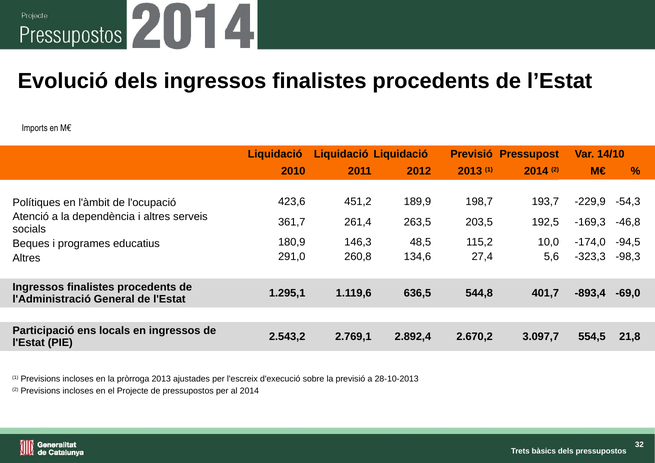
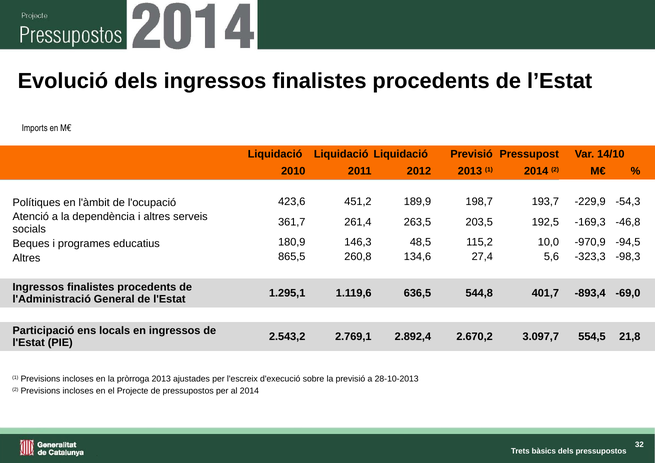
-174,0: -174,0 -> -970,9 (590, 242)
291,0: 291,0 -> 865,5 (292, 257)
